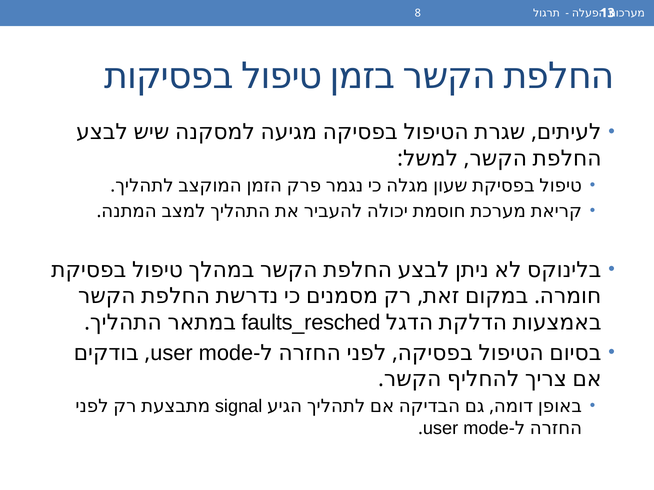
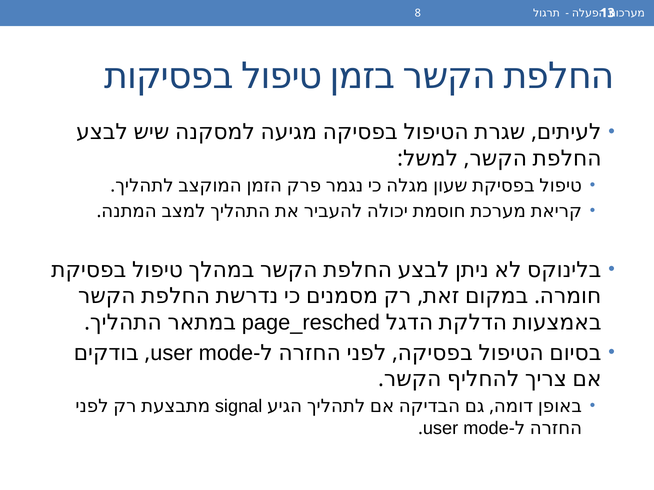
faults_resched: faults_resched -> page_resched (311, 323)
